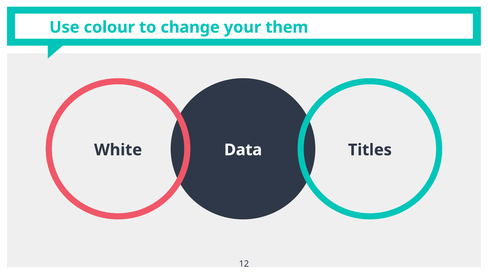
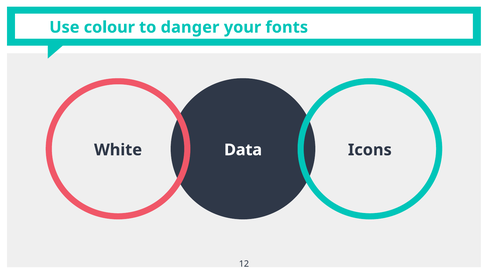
change: change -> danger (190, 27)
them: them -> fonts (287, 27)
Titles: Titles -> Icons (370, 150)
